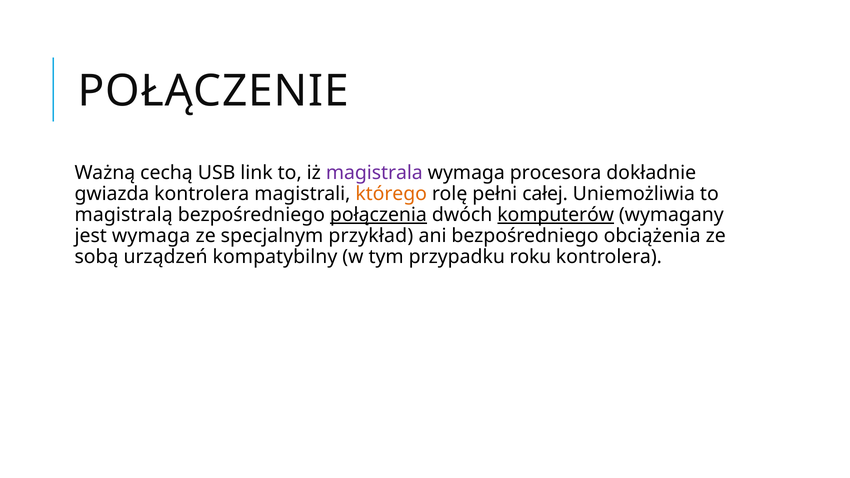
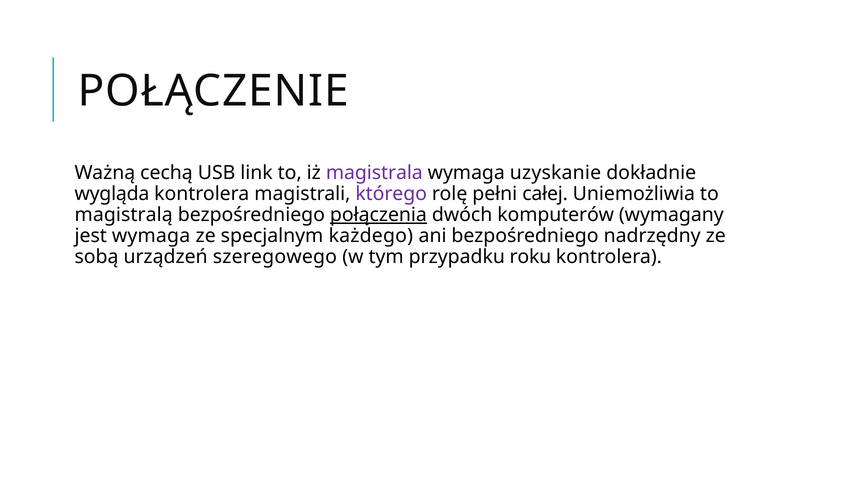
procesora: procesora -> uzyskanie (555, 173)
gwiazda: gwiazda -> wygląda (112, 194)
którego colour: orange -> purple (391, 194)
komputerów underline: present -> none (556, 215)
przykład: przykład -> każdego (371, 236)
obciążenia: obciążenia -> nadrzędny (652, 236)
kompatybilny: kompatybilny -> szeregowego (275, 257)
